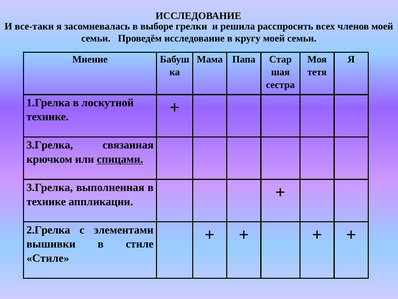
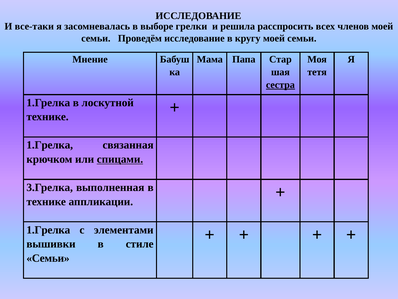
сестра underline: none -> present (280, 85)
3.Грелка: 3.Грелка -> 1.Грелка (50, 145)
2.Грелка: 2.Грелка -> 1.Грелка (48, 229)
Стиле: Стиле -> Семьи (48, 258)
